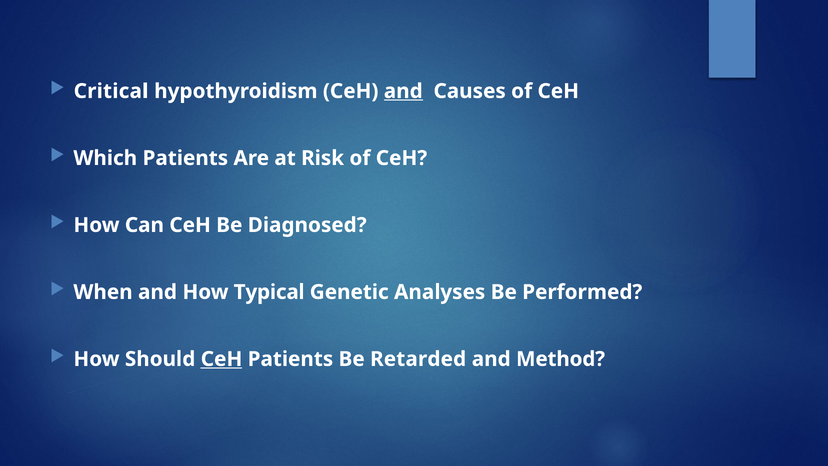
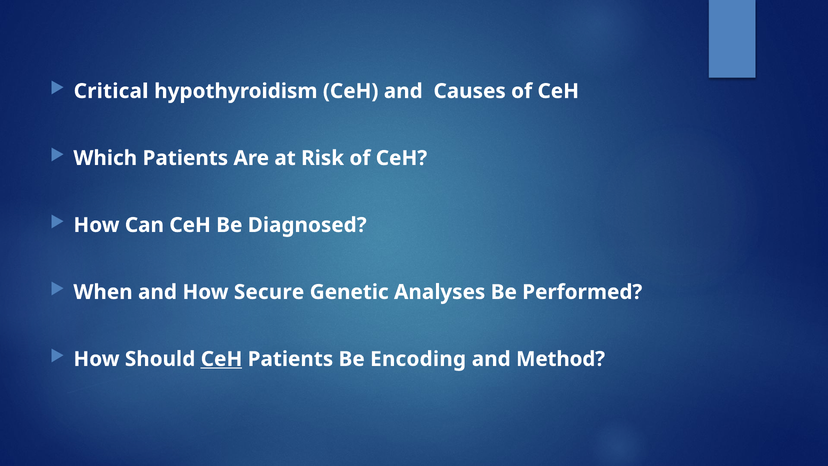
and underline: present -> none (403, 91)
Typical: Typical -> Secure (269, 292)
Retarded: Retarded -> Encoding (418, 359)
